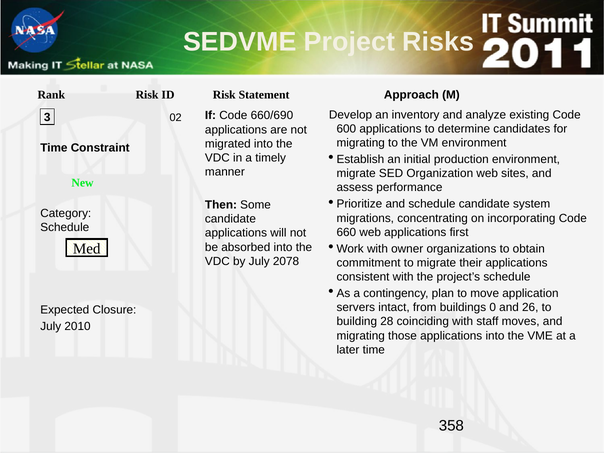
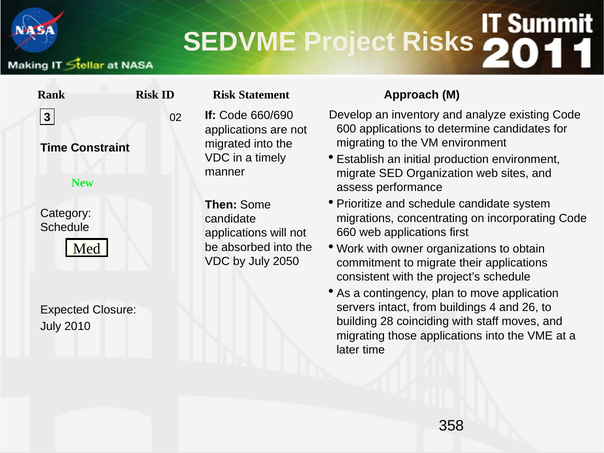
2078: 2078 -> 2050 (286, 261)
0: 0 -> 4 (493, 307)
